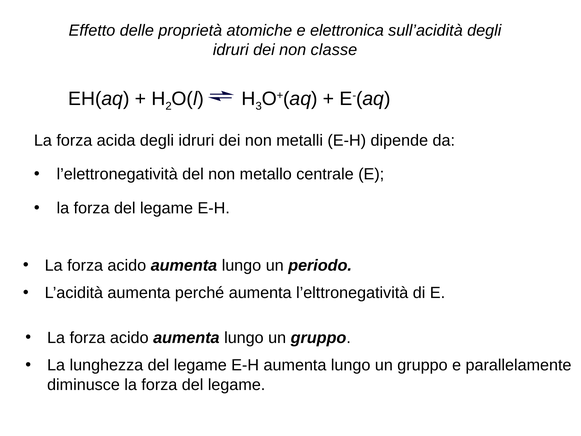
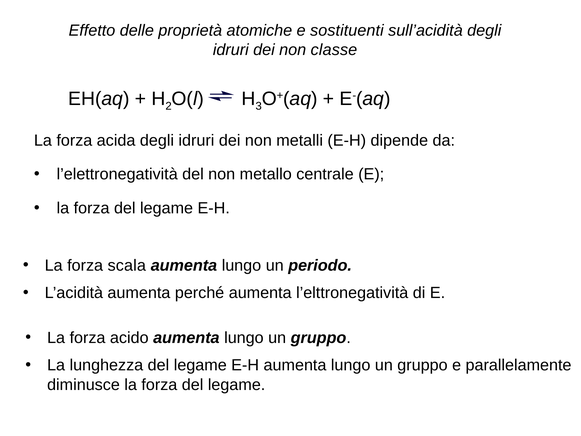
elettronica: elettronica -> sostituenti (347, 31)
acido: acido -> scala (127, 265)
